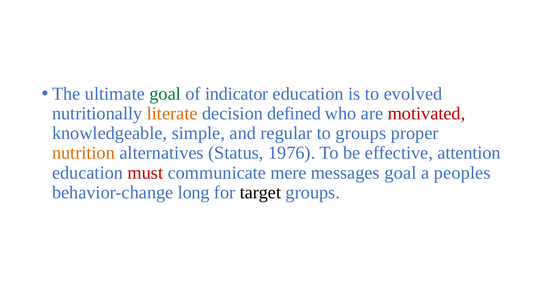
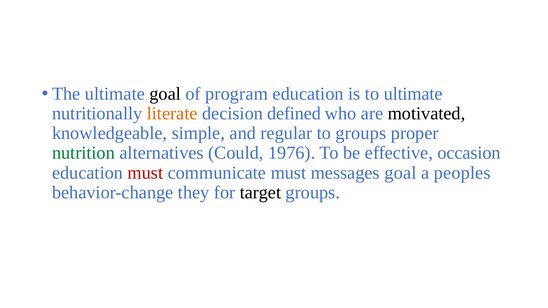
goal colour: green -> black (165, 94)
indicator: indicator -> program (237, 94)
to evolved: evolved -> ultimate (413, 94)
motivated colour: red -> black (427, 114)
nutrition colour: orange -> green (83, 153)
Status: Status -> Could (236, 153)
attention: attention -> occasion (469, 153)
communicate mere: mere -> must (288, 173)
long: long -> they (194, 193)
